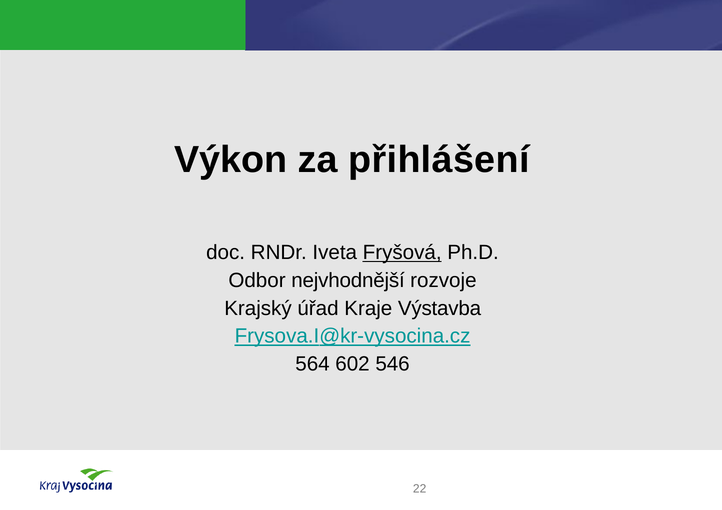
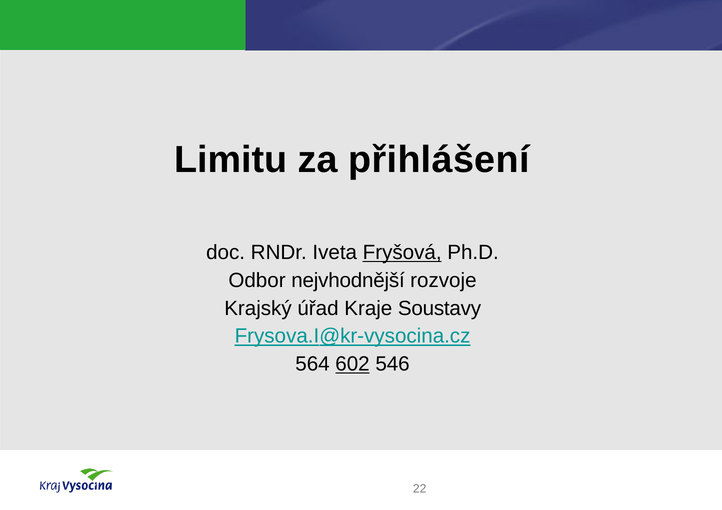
Výkon: Výkon -> Limitu (231, 160)
Výstavba: Výstavba -> Soustavy (440, 309)
602 underline: none -> present (353, 364)
